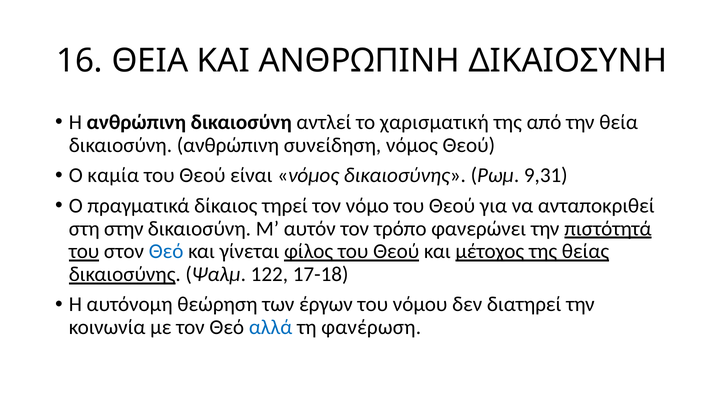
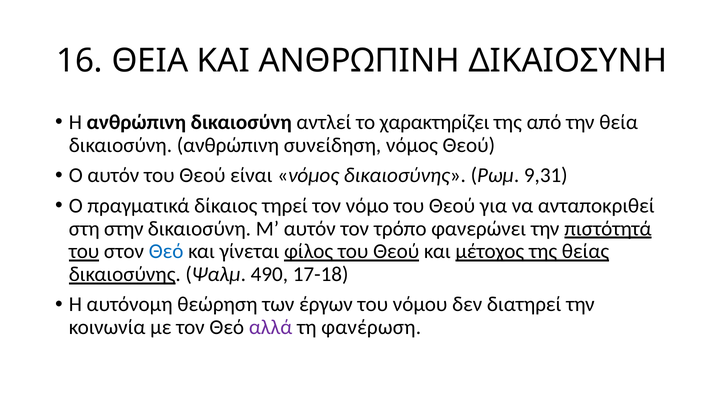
χαρισματική: χαρισματική -> χαρακτηρίζει (435, 122)
Ο καμία: καμία -> αυτόν (113, 176)
122: 122 -> 490 (269, 274)
αλλά colour: blue -> purple (271, 328)
